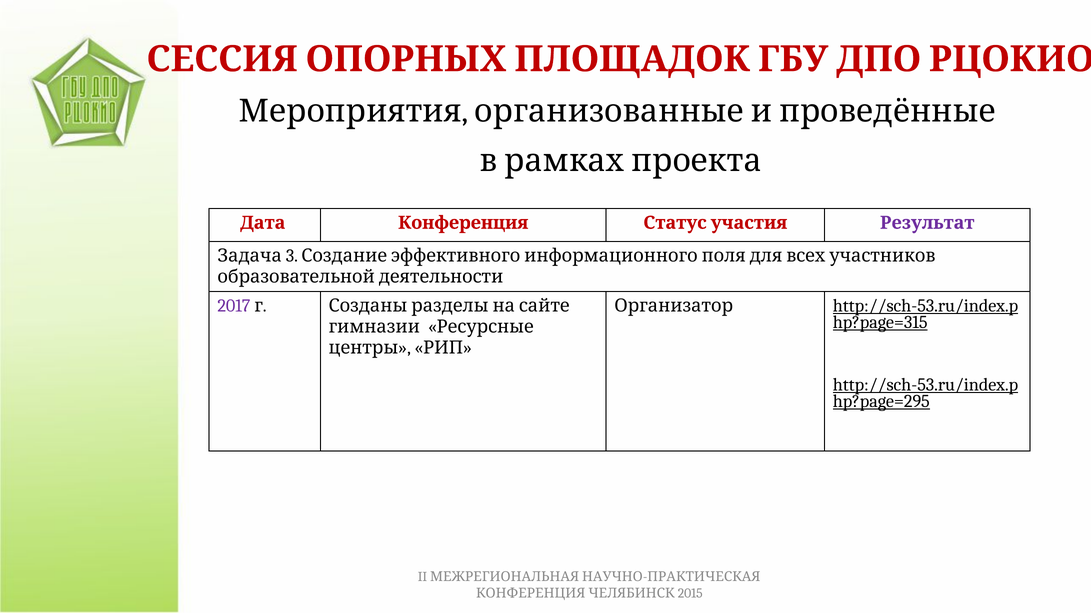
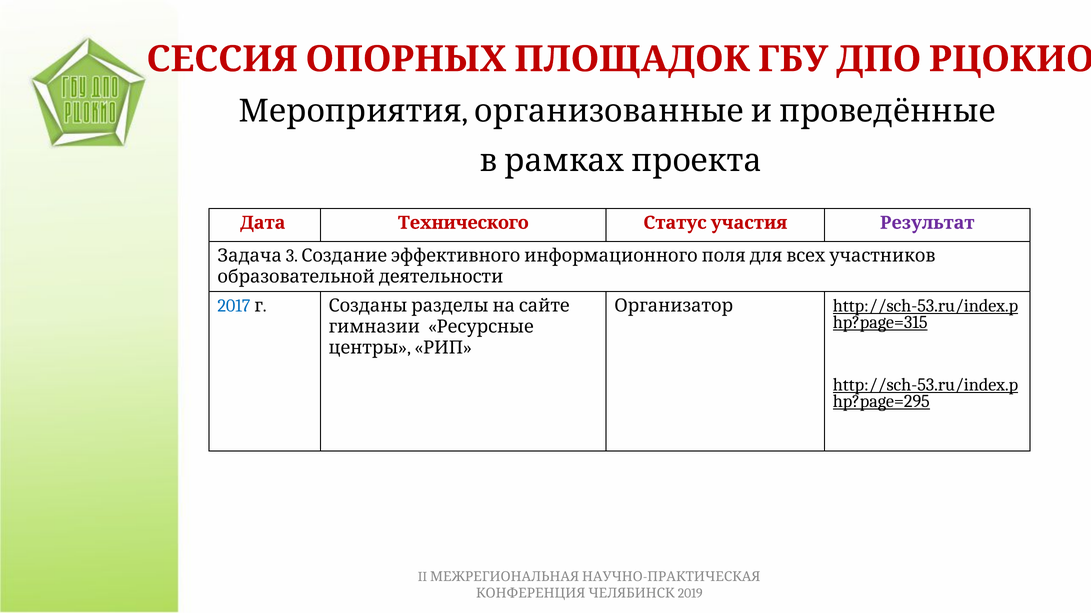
Конференция: Конференция -> Технического (463, 223)
2017 colour: purple -> blue (234, 306)
2015: 2015 -> 2019 (690, 594)
